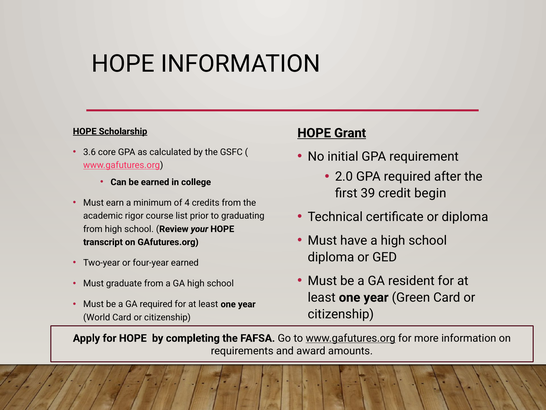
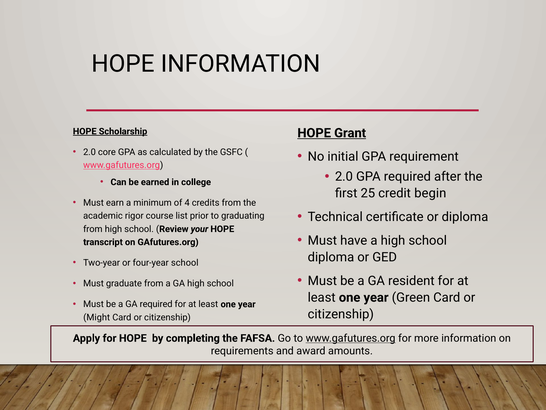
3.6: 3.6 -> 2.0 (90, 152)
39: 39 -> 25 (368, 193)
four-year earned: earned -> school (185, 263)
World: World -> Might (97, 317)
